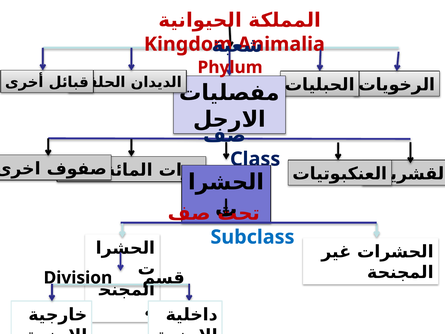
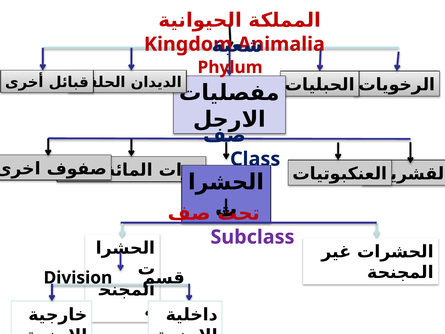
Subclass colour: blue -> purple (252, 237)
